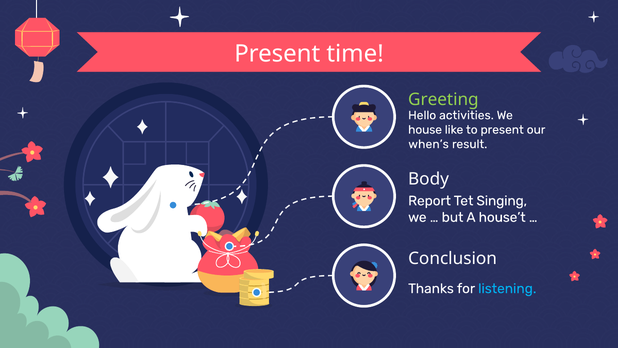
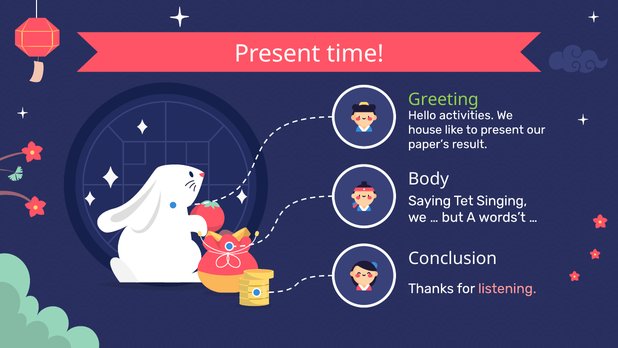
when’s: when’s -> paper’s (429, 144)
Report: Report -> Saying (430, 201)
house’t: house’t -> words’t (502, 217)
listening colour: light blue -> pink (507, 288)
